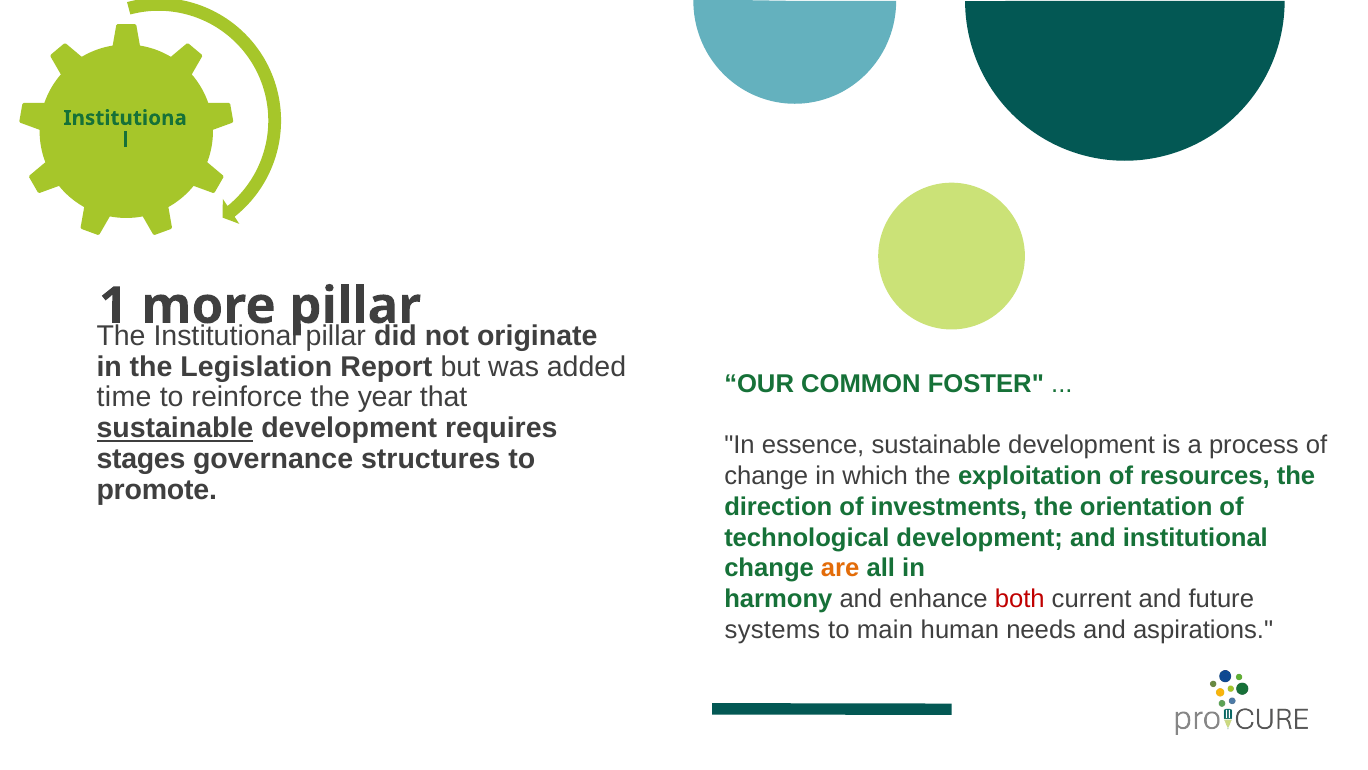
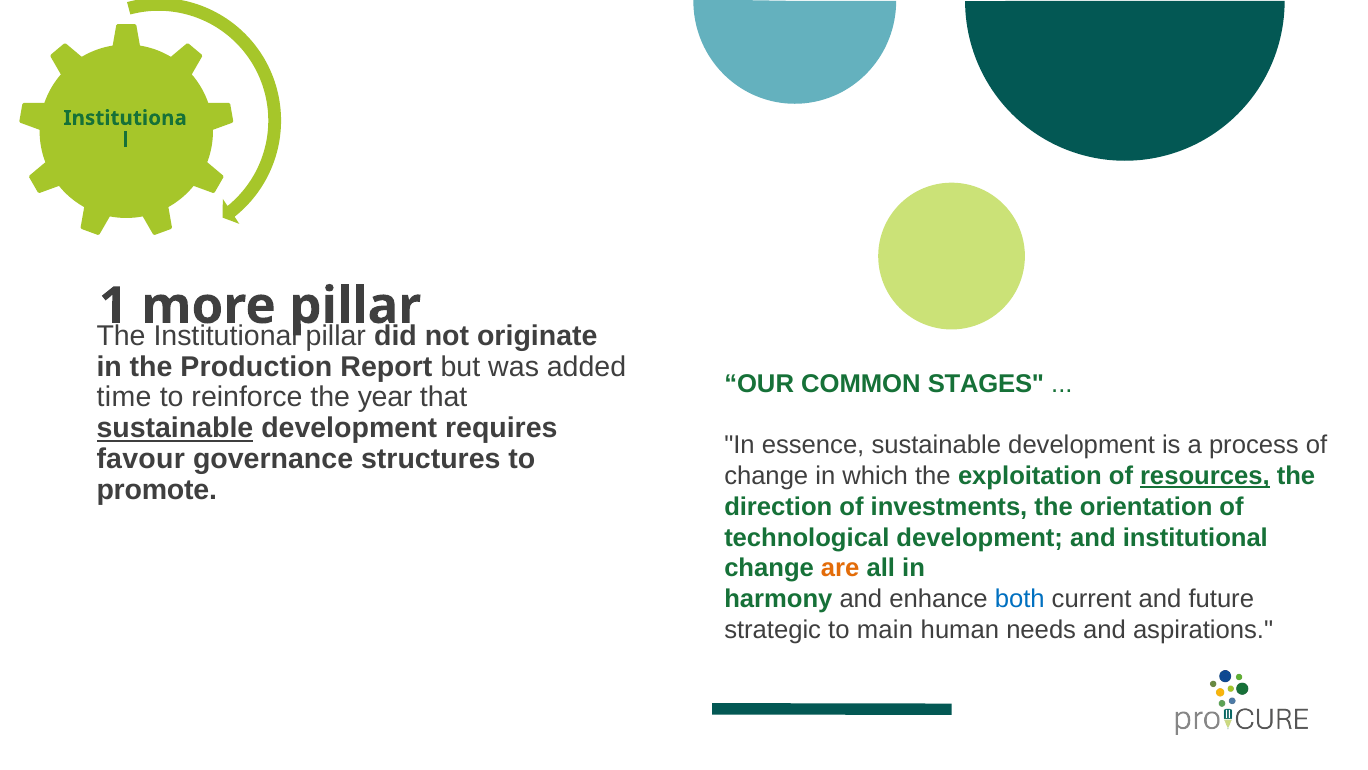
Legislation: Legislation -> Production (256, 366)
FOSTER: FOSTER -> STAGES (986, 383)
stages: stages -> favour (141, 459)
resources underline: none -> present (1205, 476)
both colour: red -> blue (1020, 599)
systems: systems -> strategic (773, 630)
